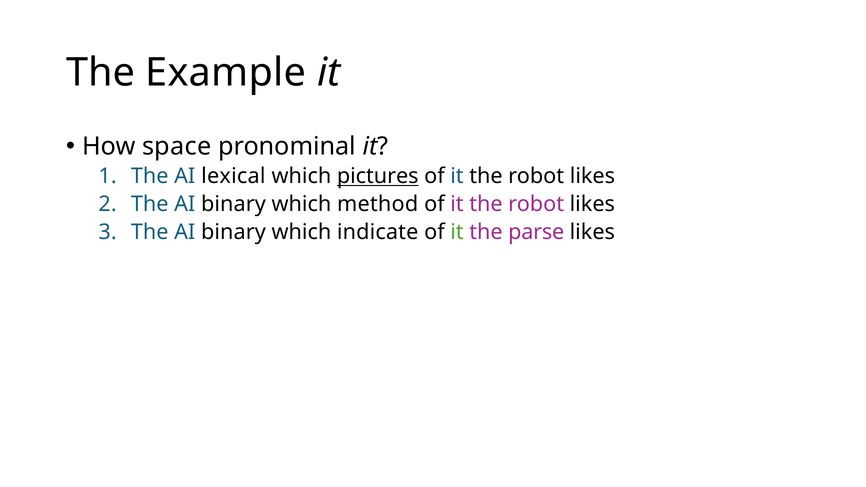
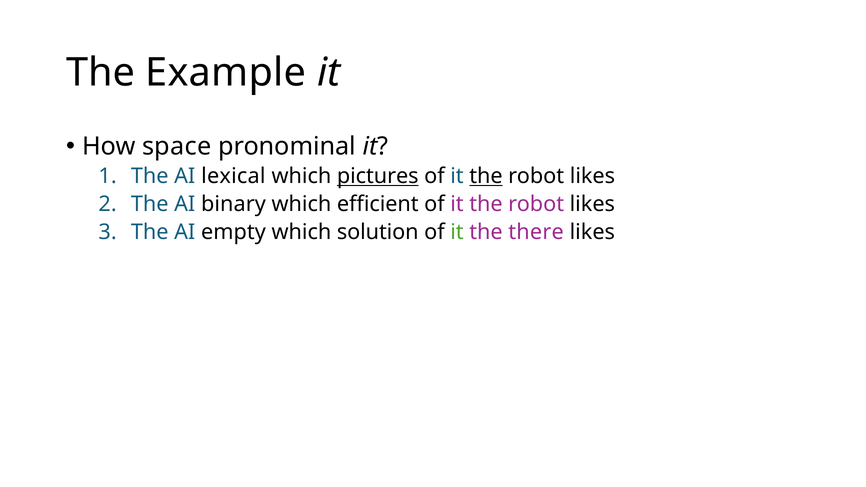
the underline: none -> present (486, 176)
method: method -> efficient (378, 204)
binary: binary -> empty (233, 232)
indicate: indicate -> solution (378, 232)
parse: parse -> there (536, 232)
